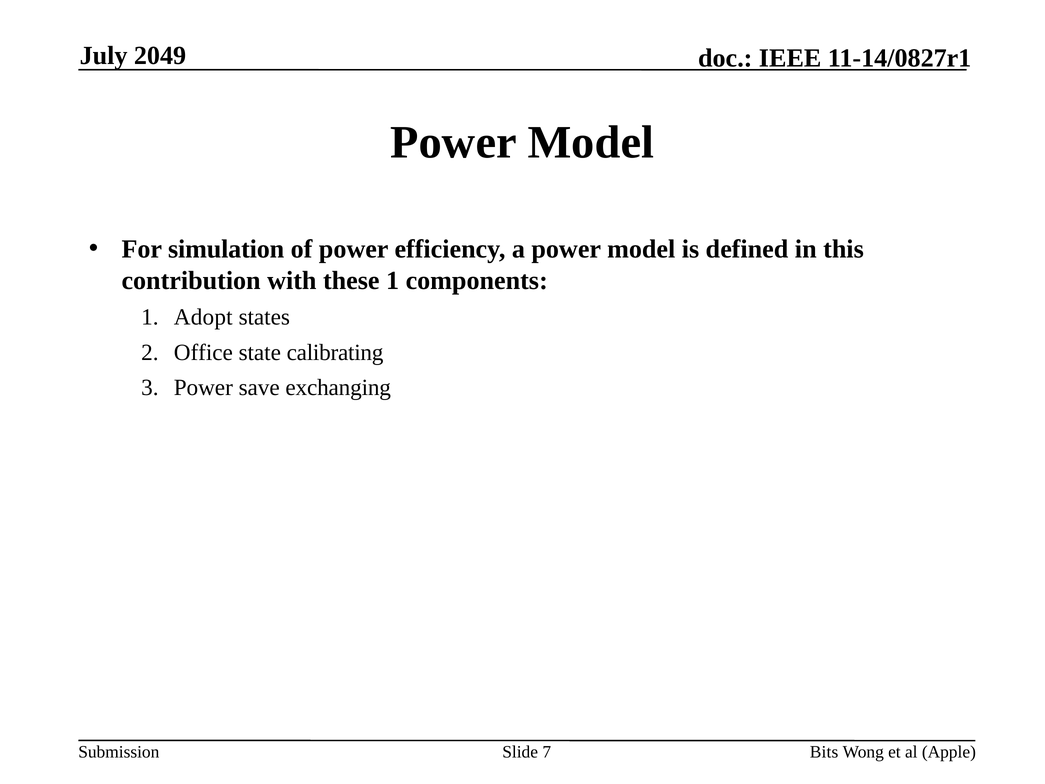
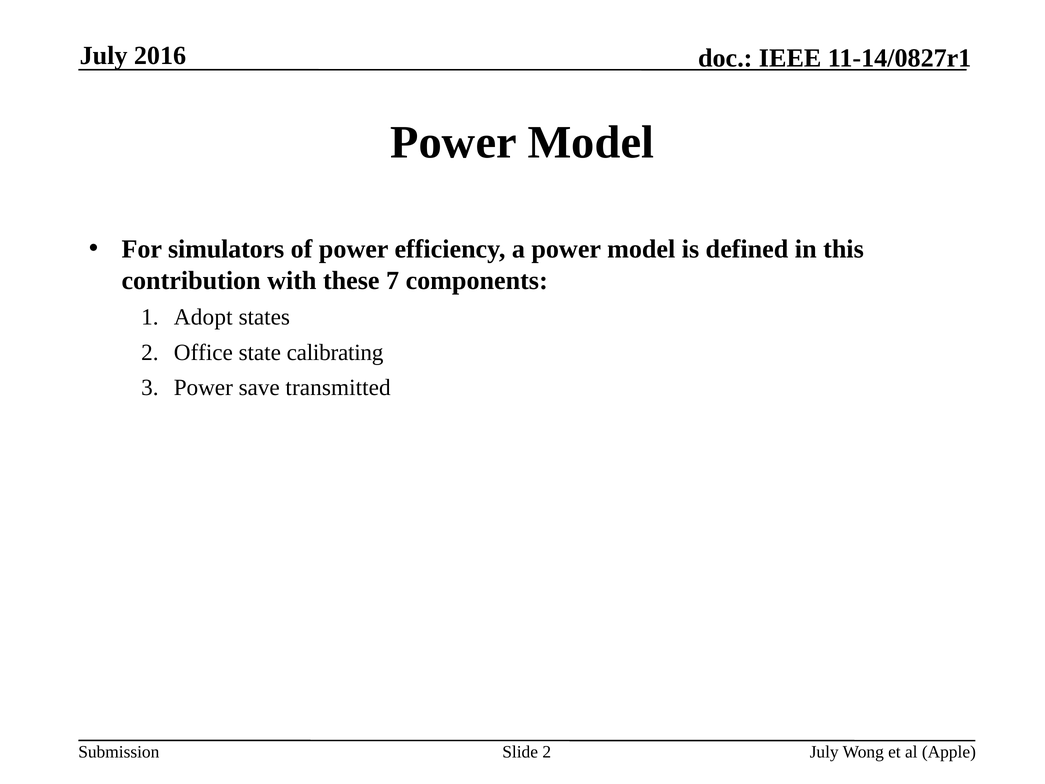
2049: 2049 -> 2016 (160, 55)
simulation: simulation -> simulators (226, 249)
these 1: 1 -> 7 (393, 281)
exchanging: exchanging -> transmitted (338, 387)
Slide 7: 7 -> 2 (547, 752)
Bits: Bits -> July (824, 752)
